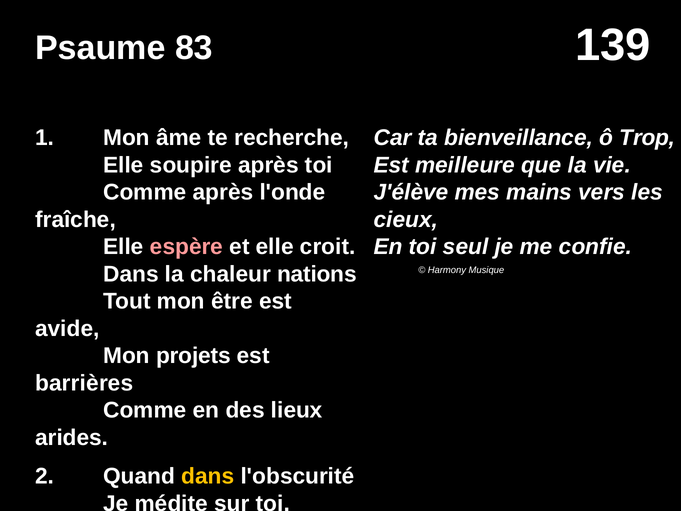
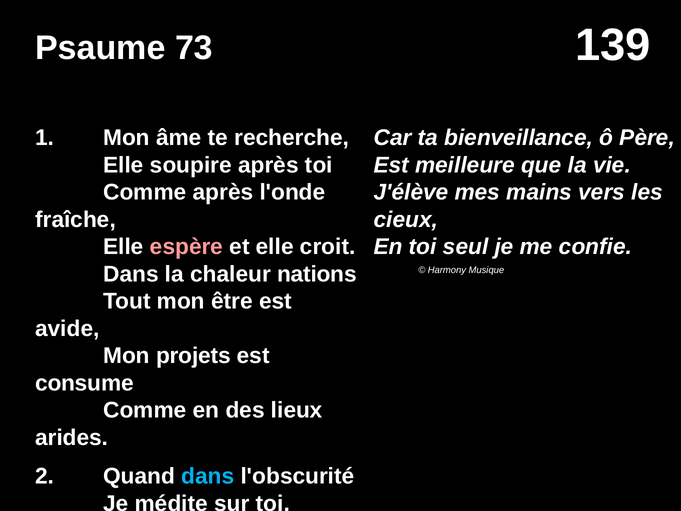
83: 83 -> 73 (194, 48)
Trop: Trop -> Père (647, 138)
barrières: barrières -> consume (84, 383)
dans colour: yellow -> light blue (208, 476)
